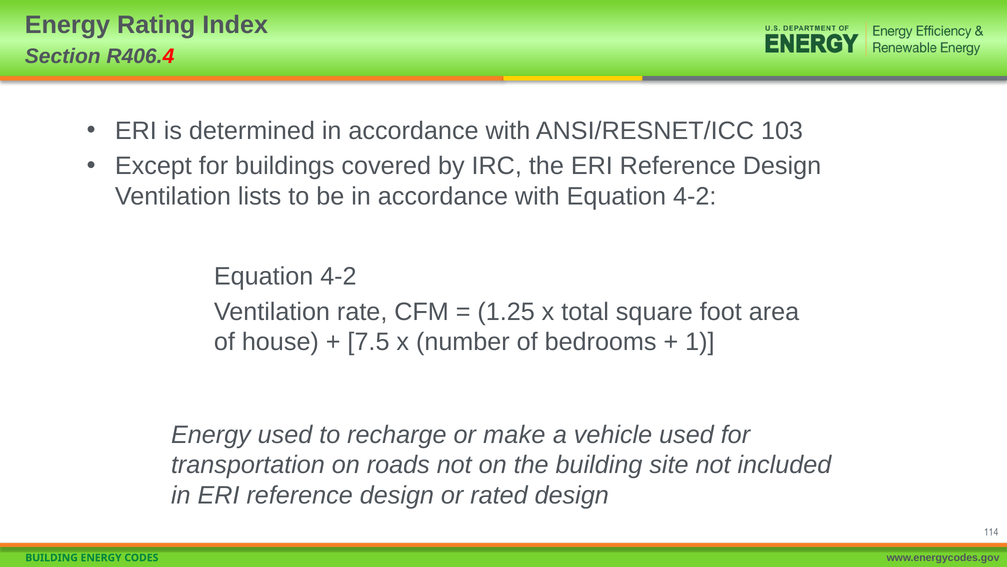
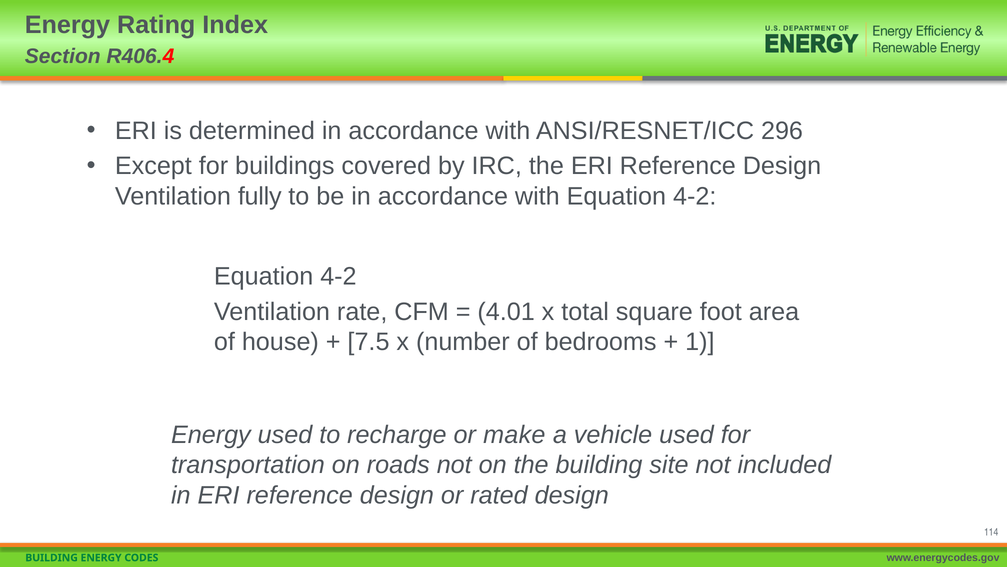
103: 103 -> 296 (782, 131)
lists: lists -> fully (260, 196)
1.25: 1.25 -> 4.01 (506, 312)
